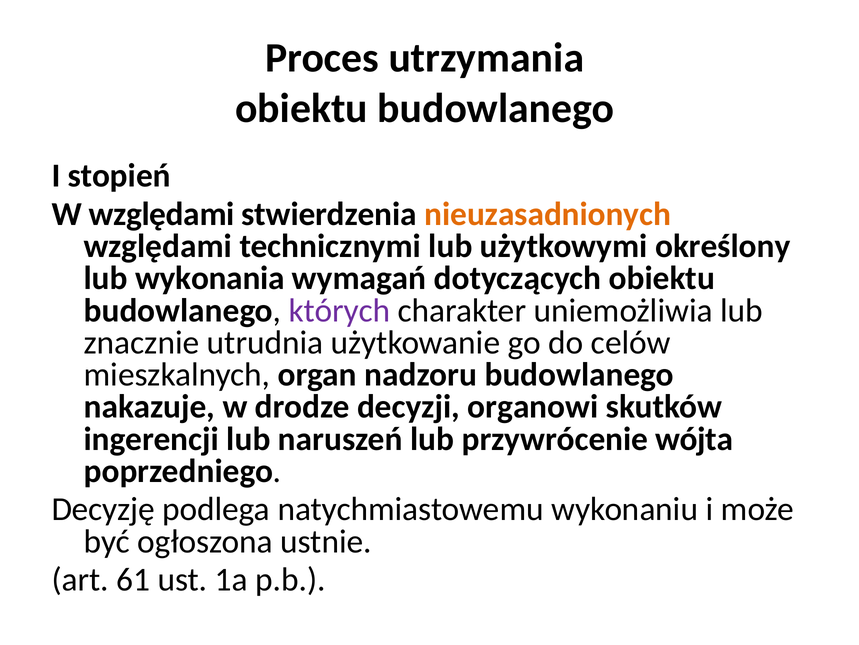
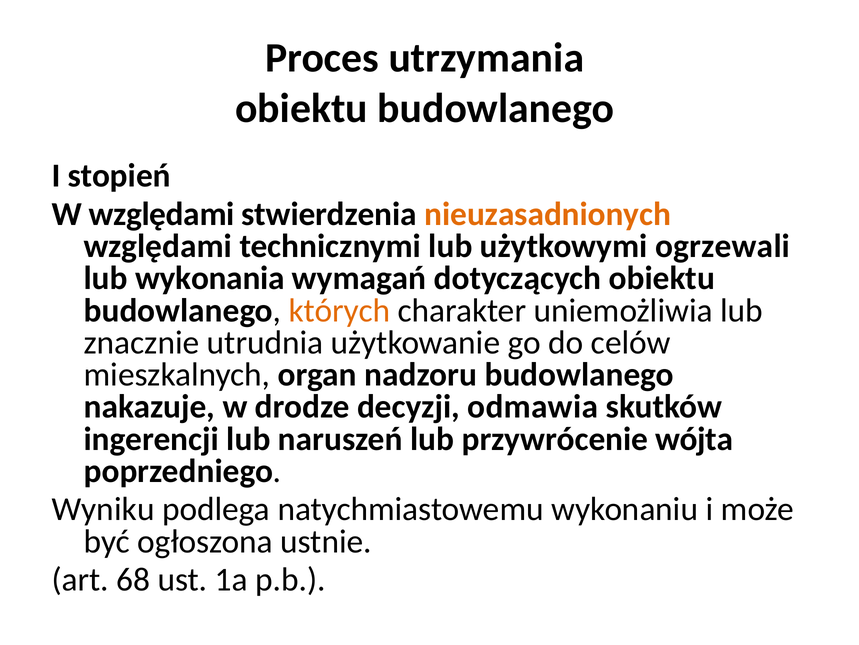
określony: określony -> ogrzewali (723, 246)
których colour: purple -> orange (339, 310)
organowi: organowi -> odmawia (533, 406)
Decyzję: Decyzję -> Wyniku (103, 509)
61: 61 -> 68 (133, 579)
